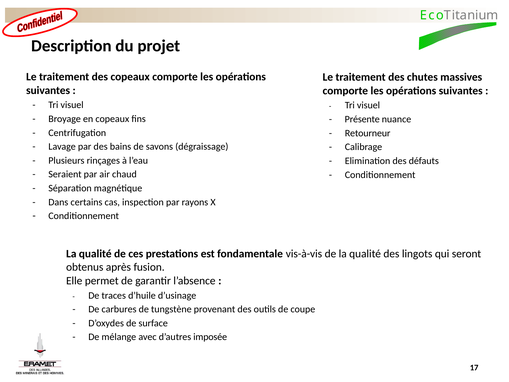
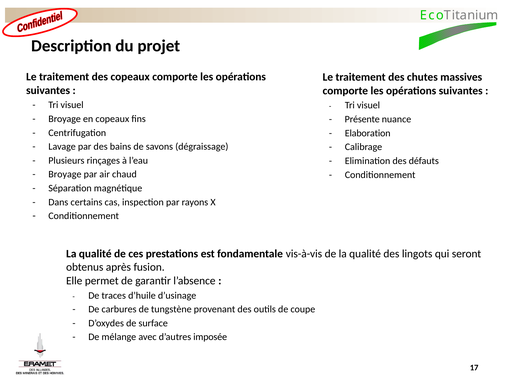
Retourneur: Retourneur -> Elaboration (368, 133)
Seraient: Seraient -> Broyage (65, 174)
